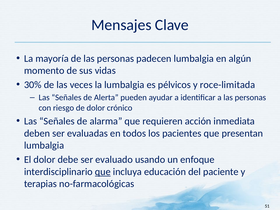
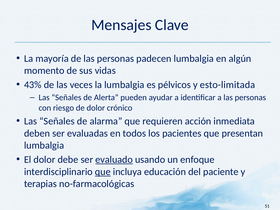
30%: 30% -> 43% (33, 85)
roce-limitada: roce-limitada -> esto-limitada (228, 85)
evaluado underline: none -> present (114, 160)
